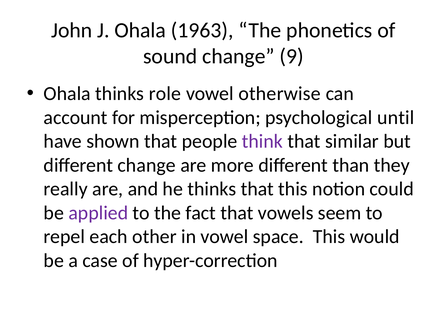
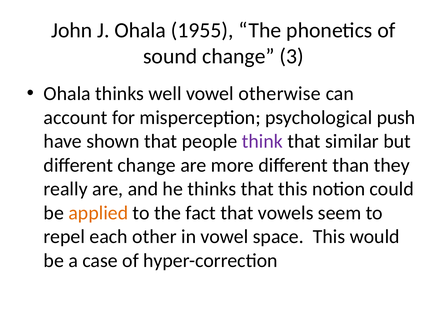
1963: 1963 -> 1955 (202, 30)
9: 9 -> 3 (292, 56)
role: role -> well (165, 94)
until: until -> push (396, 118)
applied colour: purple -> orange (98, 213)
